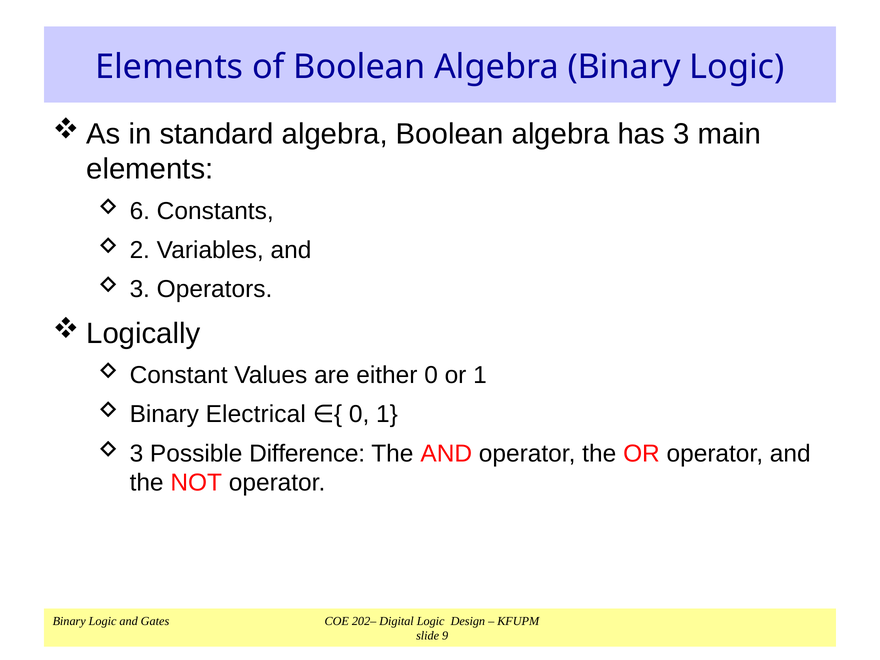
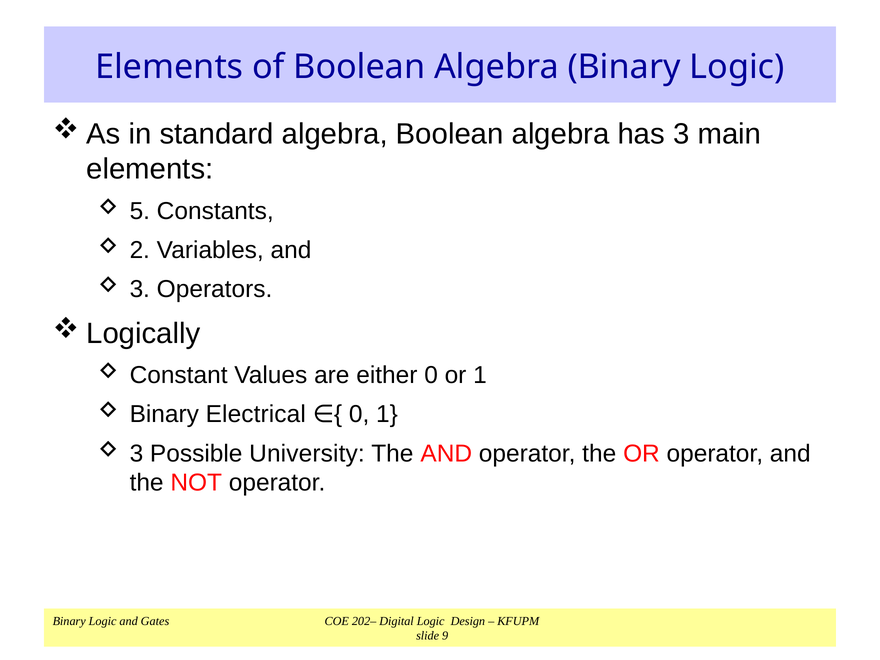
6: 6 -> 5 (140, 211)
Difference: Difference -> University (307, 453)
